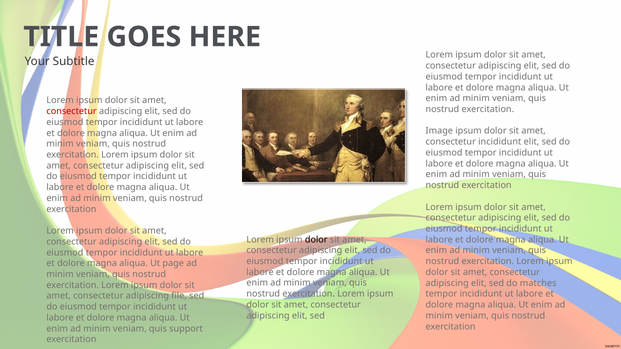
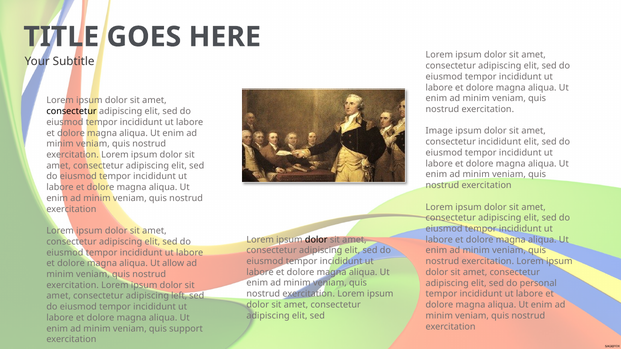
consectetur colour: red -> black (72, 111)
page: page -> allow (173, 264)
matches: matches -> personal (538, 283)
file: file -> left (179, 296)
